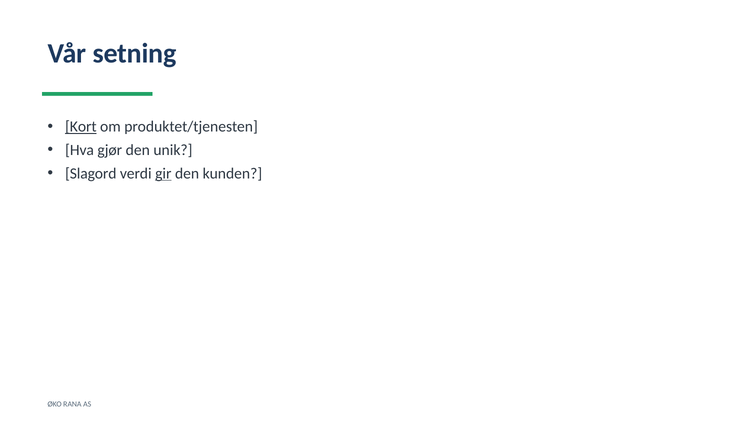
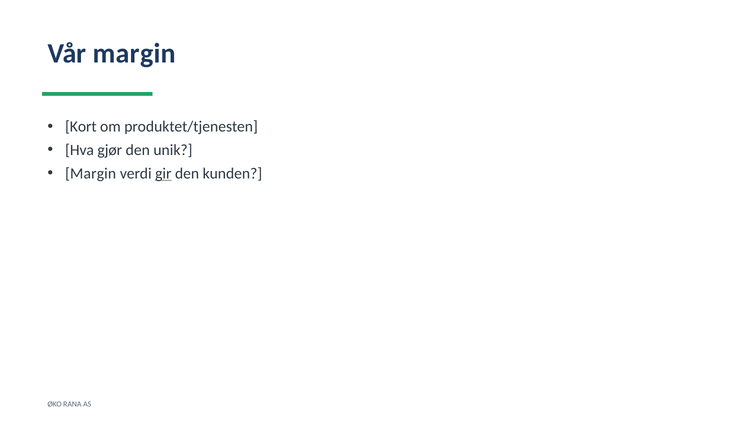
Vår setning: setning -> margin (134, 53)
Kort underline: present -> none (81, 127)
Slagord: Slagord -> Margin (91, 173)
